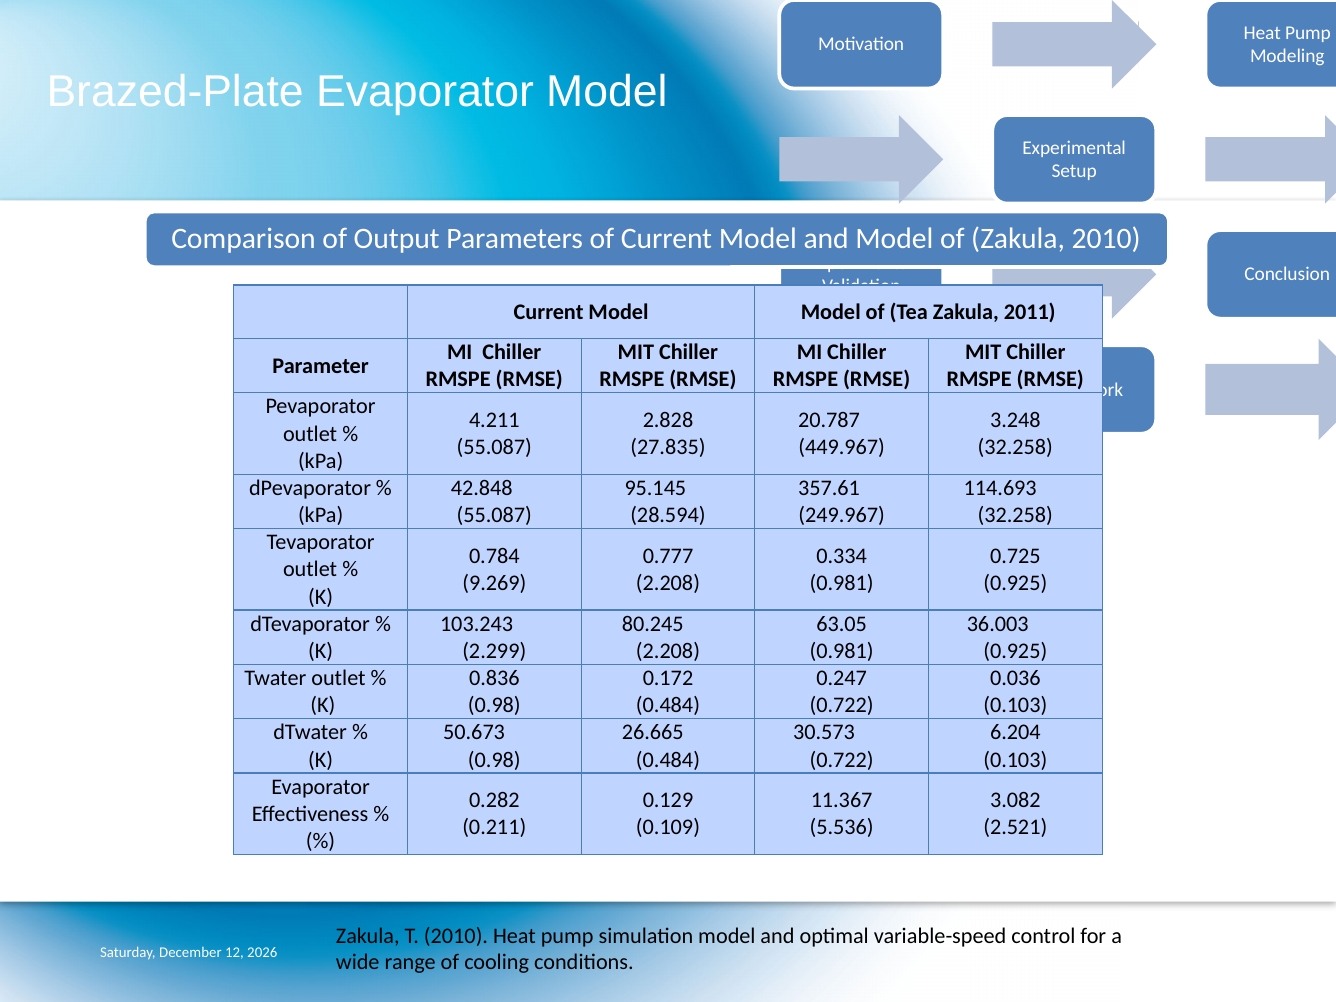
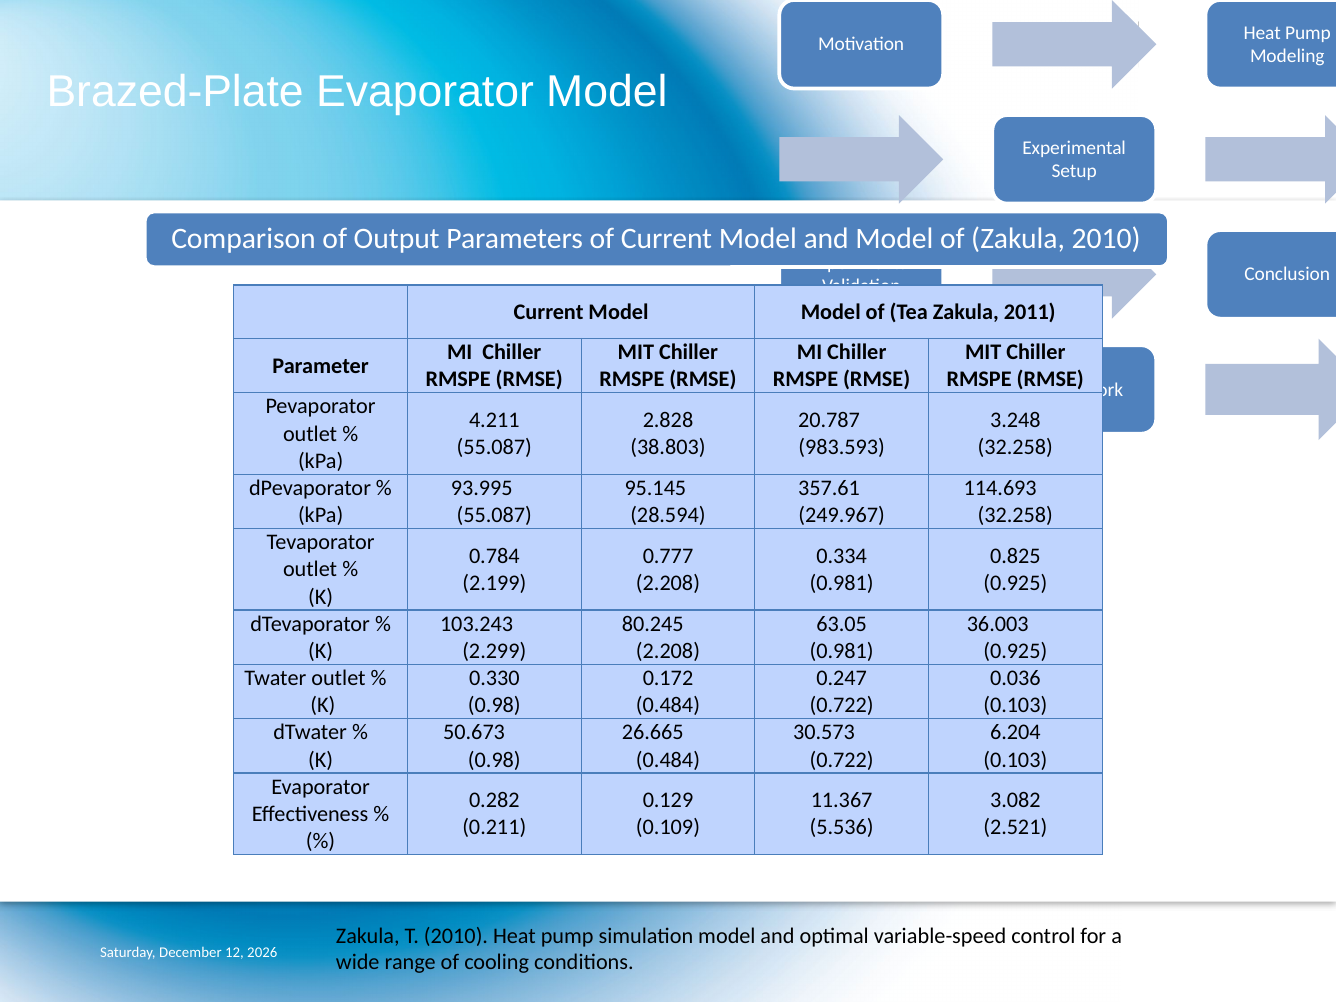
27.835: 27.835 -> 38.803 (668, 447)
449.967: 449.967 -> 983.593 (842, 447)
42.848: 42.848 -> 93.995 (482, 488)
0.725: 0.725 -> 0.825 (1015, 556)
9.269: 9.269 -> 2.199 (494, 583)
0.836: 0.836 -> 0.330 (494, 678)
